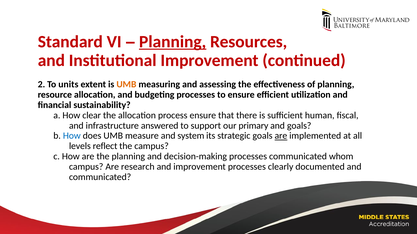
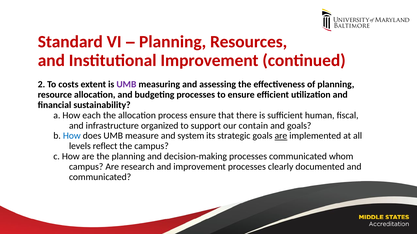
Planning underline: present -> none (173, 42)
units: units -> costs (68, 85)
UMB colour: orange -> purple (126, 85)
clear: clear -> each (92, 116)
answered: answered -> organized (160, 126)
primary: primary -> contain (253, 126)
